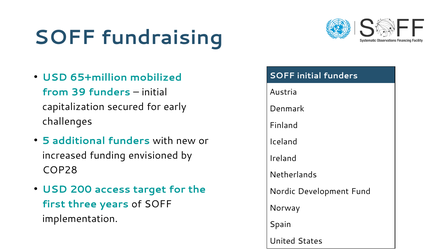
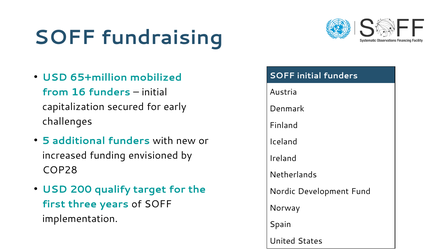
39: 39 -> 16 (79, 92)
access: access -> qualify (113, 190)
